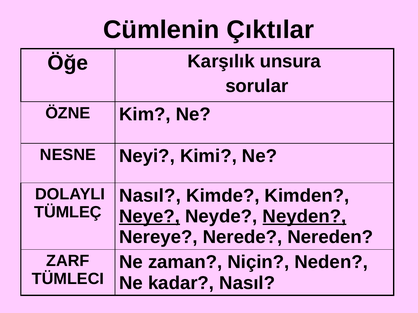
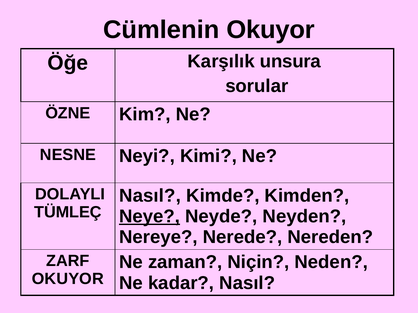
Cümlenin Çıktılar: Çıktılar -> Okuyor (271, 30)
Neyden underline: present -> none (304, 217)
TÜMLECI: TÜMLECI -> OKUYOR (68, 279)
